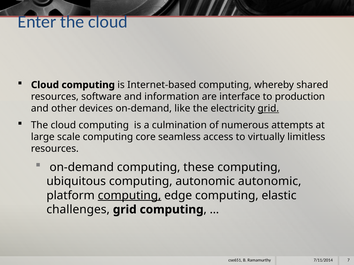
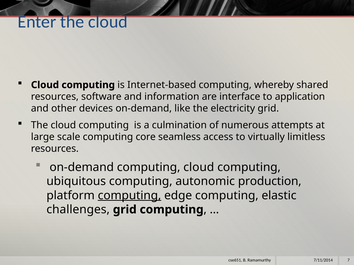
production: production -> application (300, 97)
grid underline: present -> none (268, 109)
computing these: these -> cloud (199, 167)
autonomic autonomic: autonomic -> production (270, 182)
